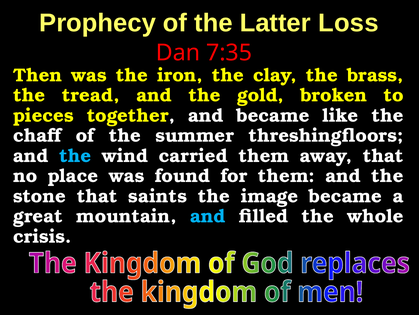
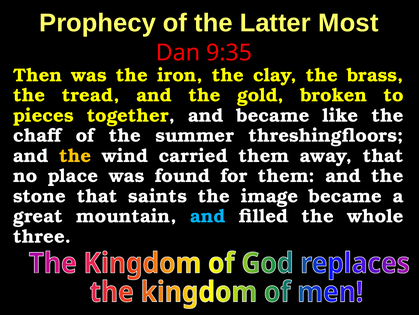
Loss: Loss -> Most (348, 23)
7:35: 7:35 -> 9:35 (229, 53)
the colour: light blue -> yellow (75, 156)
crisis: crisis -> three (42, 236)
